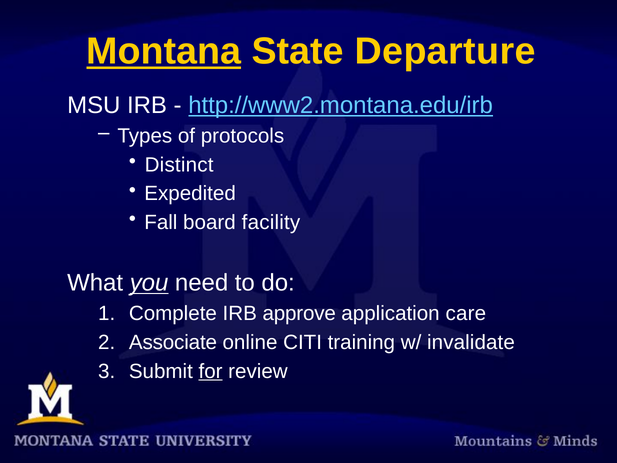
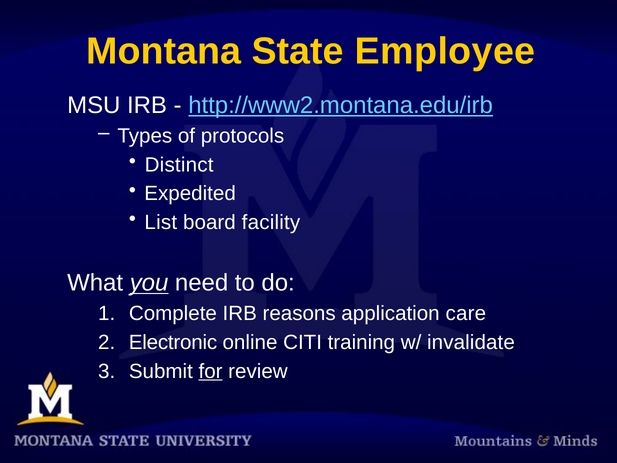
Montana underline: present -> none (164, 51)
Departure: Departure -> Employee (445, 51)
Fall: Fall -> List (161, 222)
approve: approve -> reasons (299, 313)
Associate: Associate -> Electronic (173, 342)
